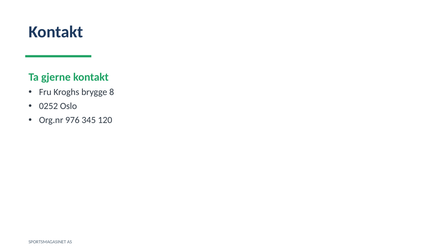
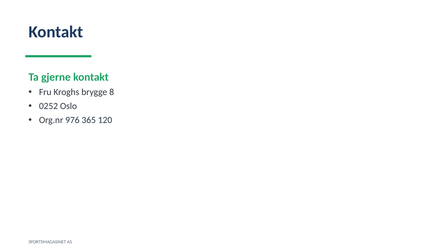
345: 345 -> 365 (89, 120)
